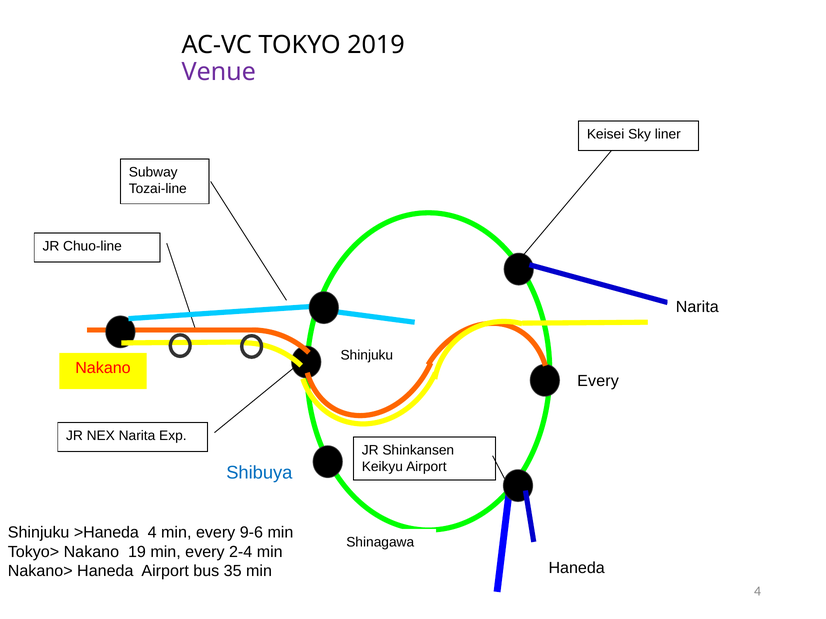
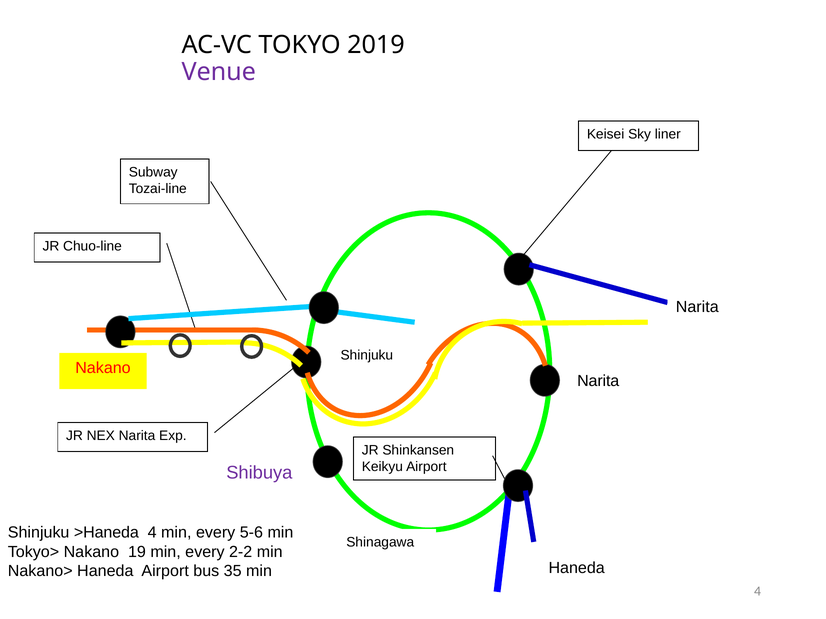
Every: Every -> Narita (598, 381)
Shibuya colour: blue -> purple (259, 473)
9-6: 9-6 -> 5-6 (251, 533)
2-4: 2-4 -> 2-2 (241, 552)
